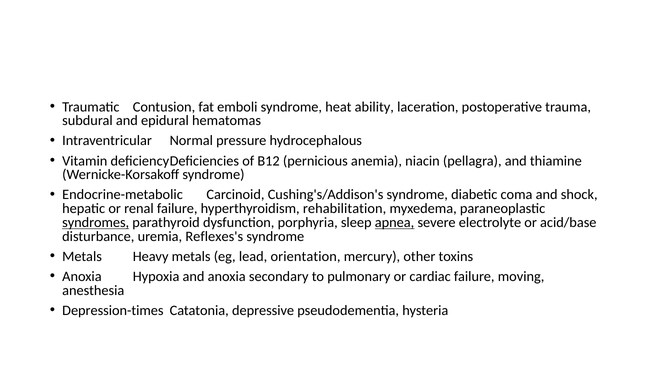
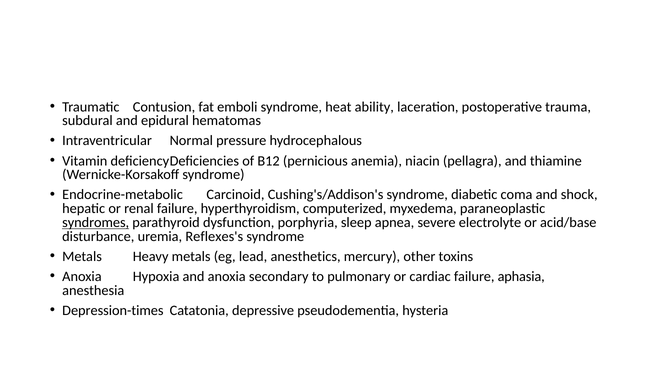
rehabilitation: rehabilitation -> computerized (345, 209)
apnea underline: present -> none (395, 223)
orientation: orientation -> anesthetics (306, 257)
moving: moving -> aphasia (521, 277)
